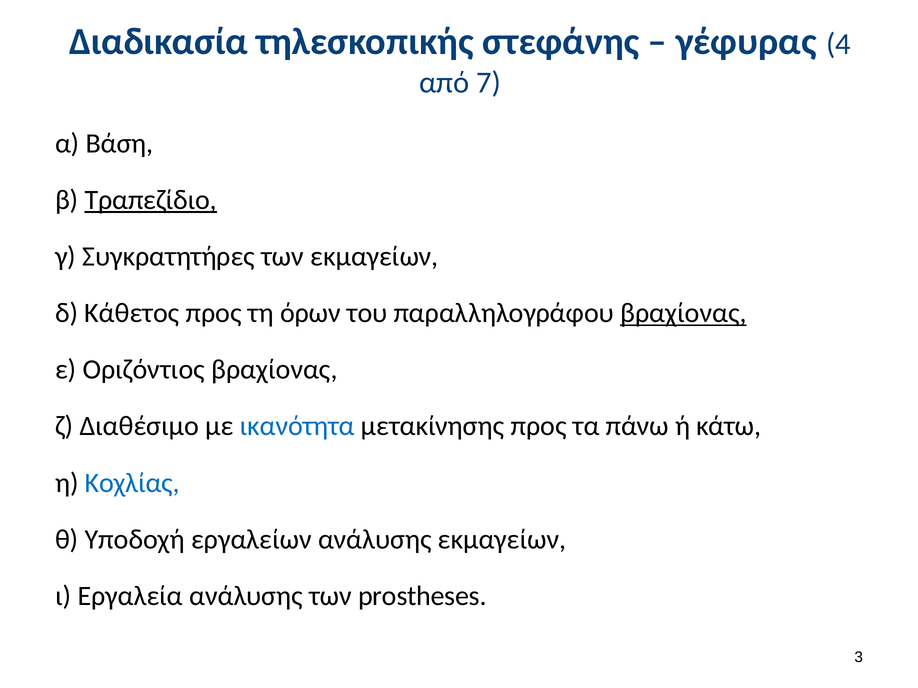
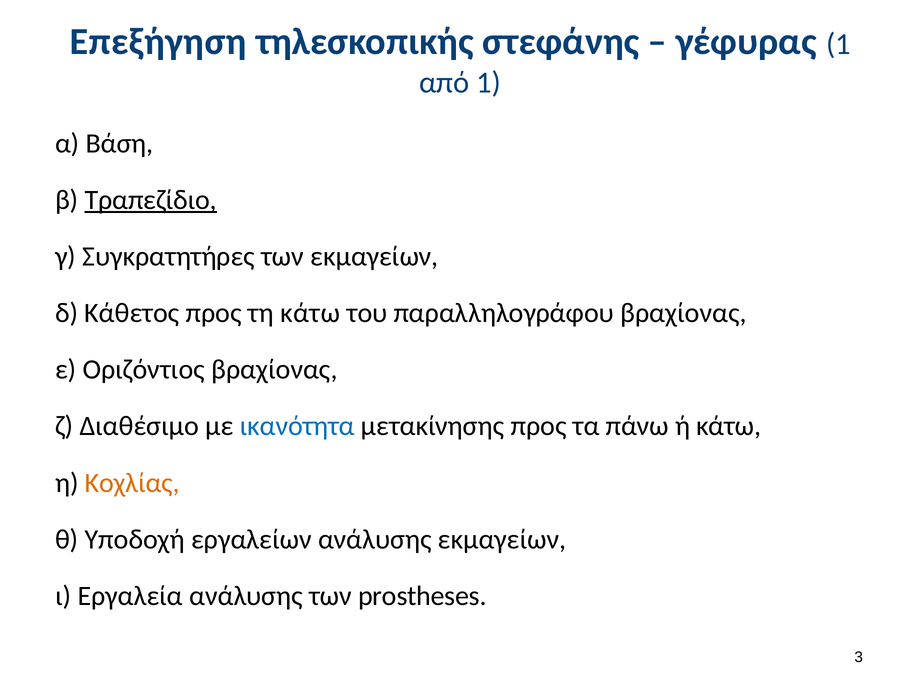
Διαδικασία: Διαδικασία -> Επεξήγηση (158, 42)
γέφυρας 4: 4 -> 1 (839, 44)
από 7: 7 -> 1 (489, 83)
τη όρων: όρων -> κάτω (310, 313)
βραχίονας underline: present -> none (683, 313)
Κοχλίας colour: blue -> orange (132, 483)
